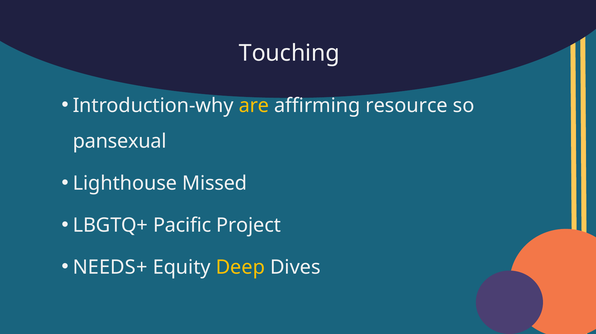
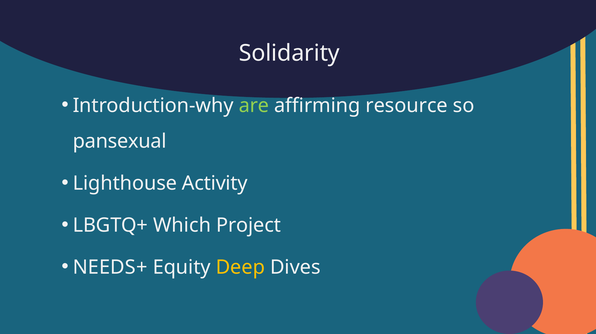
Touching: Touching -> Solidarity (289, 53)
are colour: yellow -> light green (254, 105)
Missed: Missed -> Activity (215, 183)
Pacific: Pacific -> Which (182, 225)
